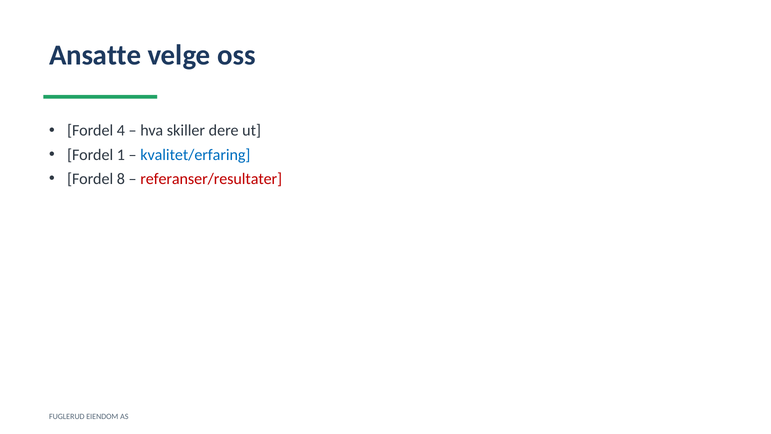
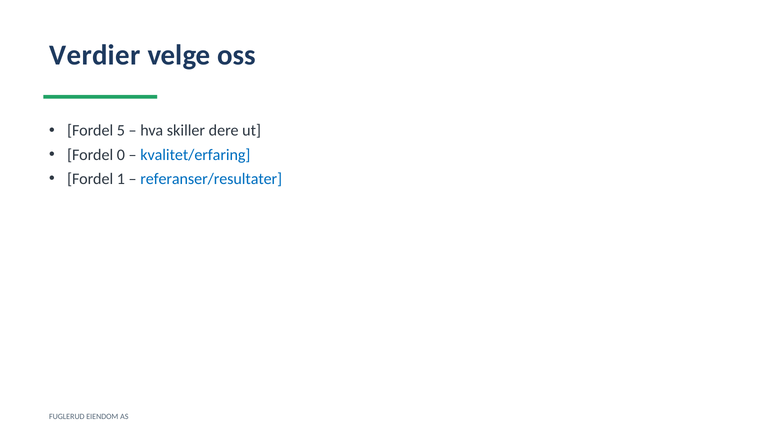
Ansatte: Ansatte -> Verdier (95, 55)
4: 4 -> 5 (121, 131)
1: 1 -> 0 (121, 155)
8: 8 -> 1 (121, 179)
referanser/resultater colour: red -> blue (211, 179)
